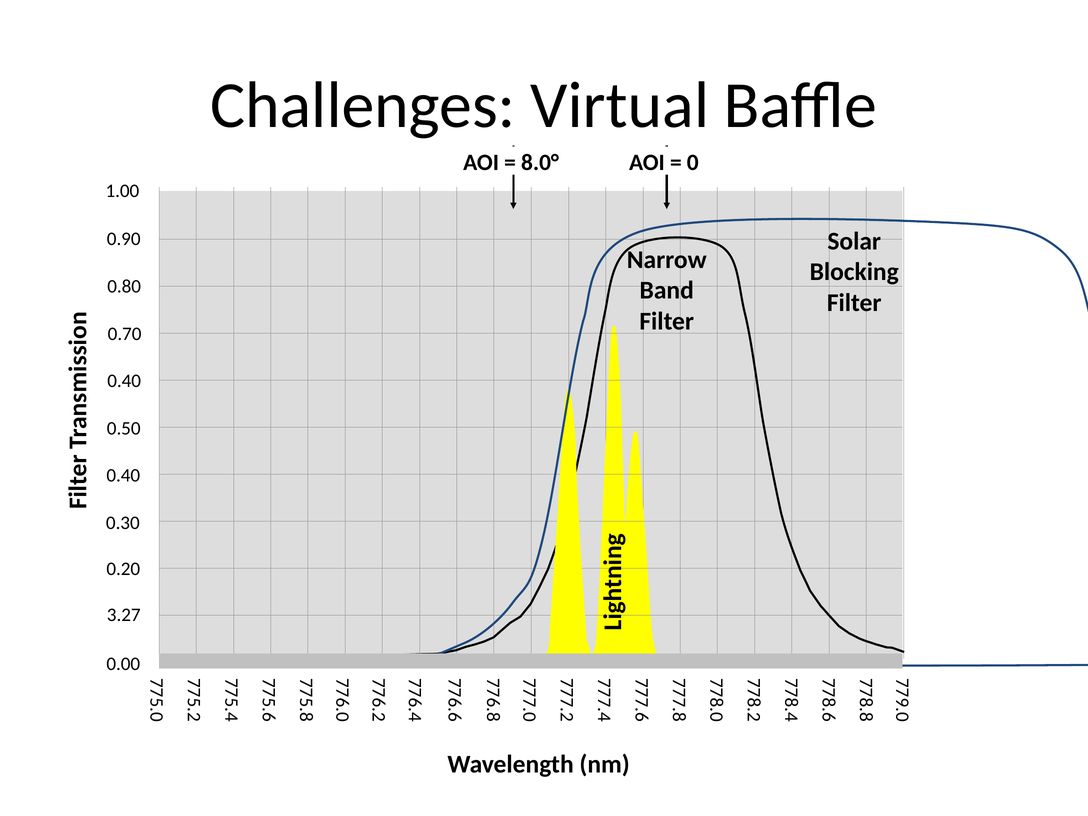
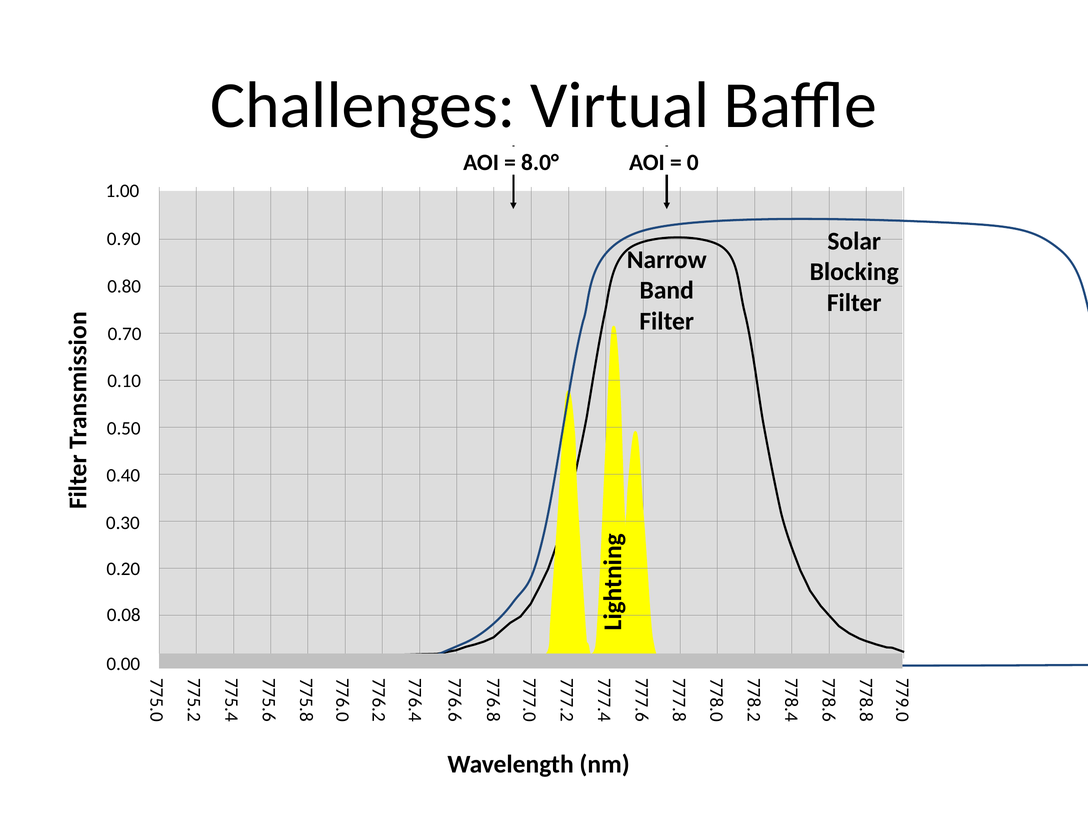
0.40: 0.40 -> 0.10 (124, 381)
3.27: 3.27 -> 0.08 (124, 615)
